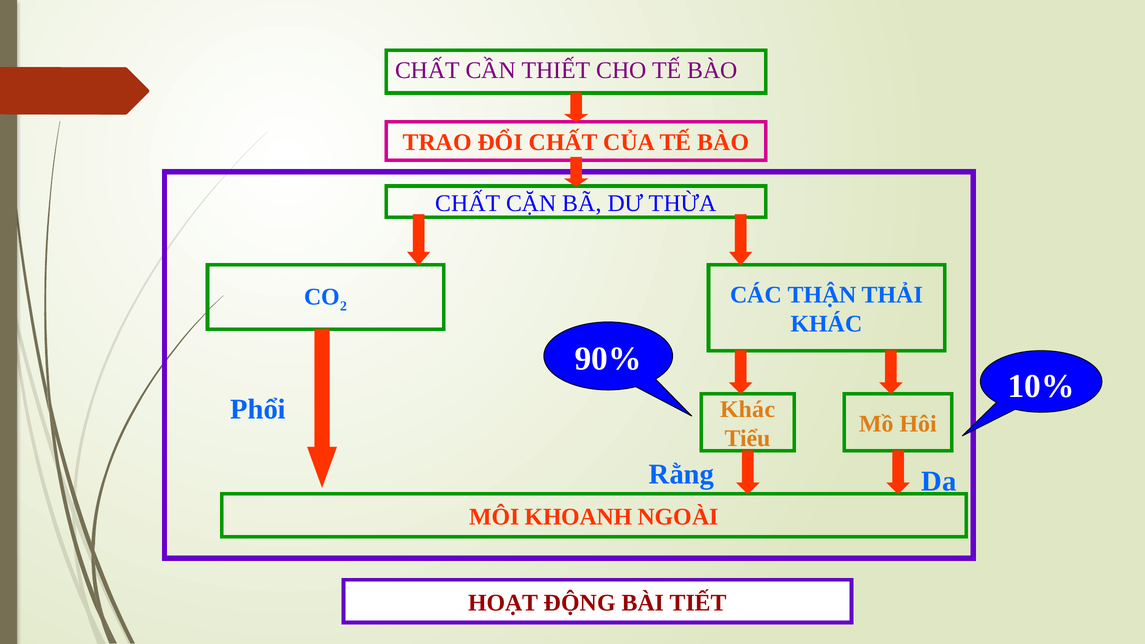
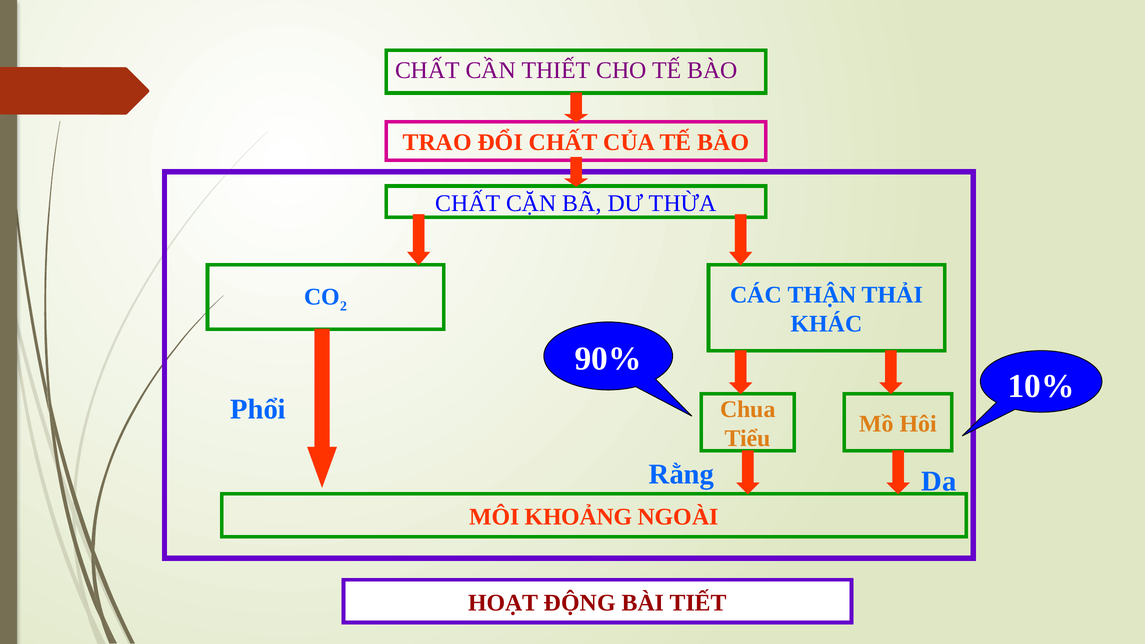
Khác: Khác -> Chua (748, 410)
KHOANH: KHOANH -> KHOẢNG (579, 517)
